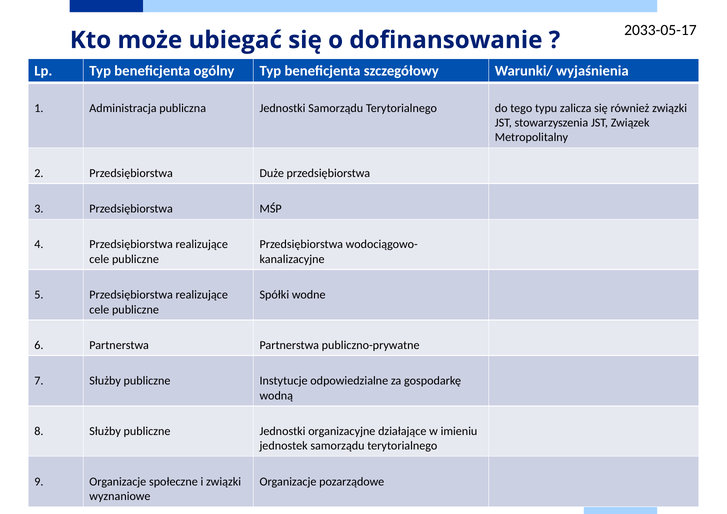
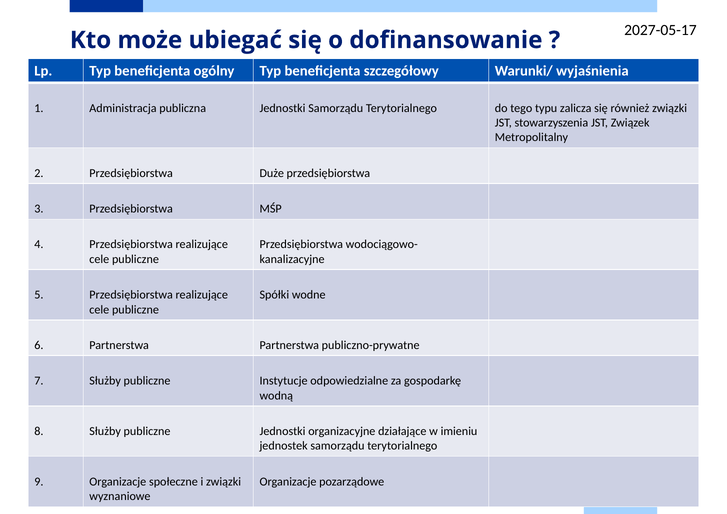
2033-05-17: 2033-05-17 -> 2027-05-17 (660, 30)
